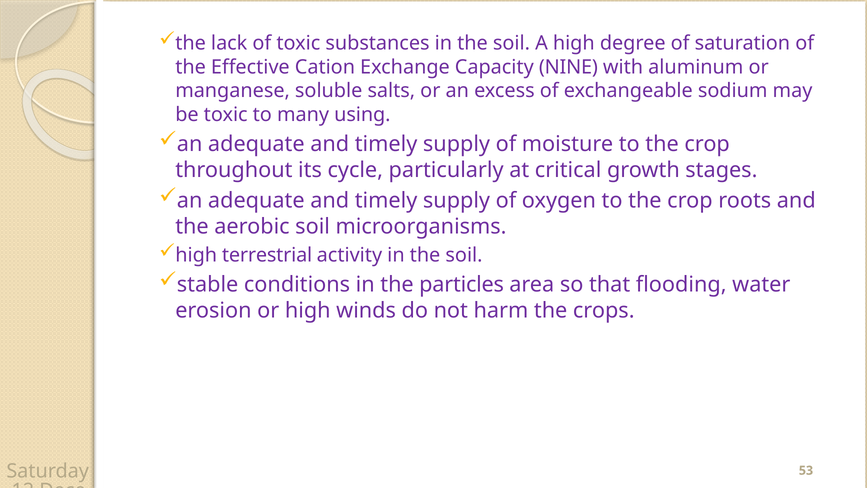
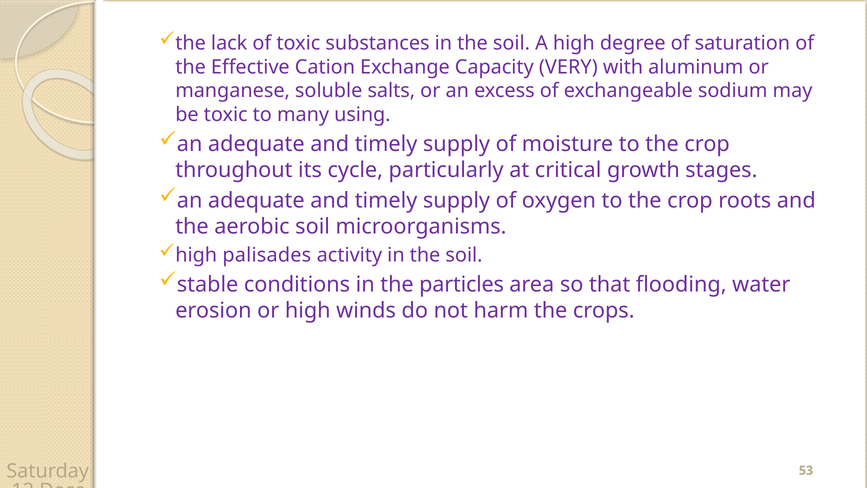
NINE: NINE -> VERY (568, 67)
terrestrial: terrestrial -> palisades (267, 255)
